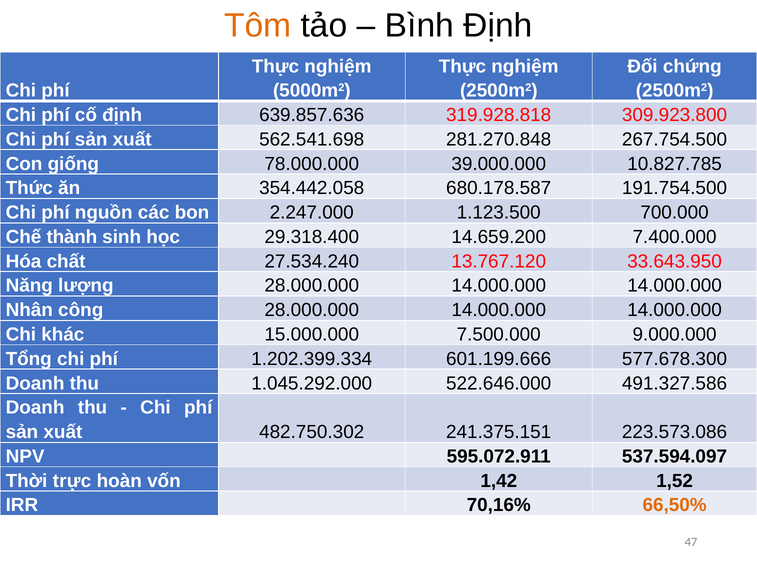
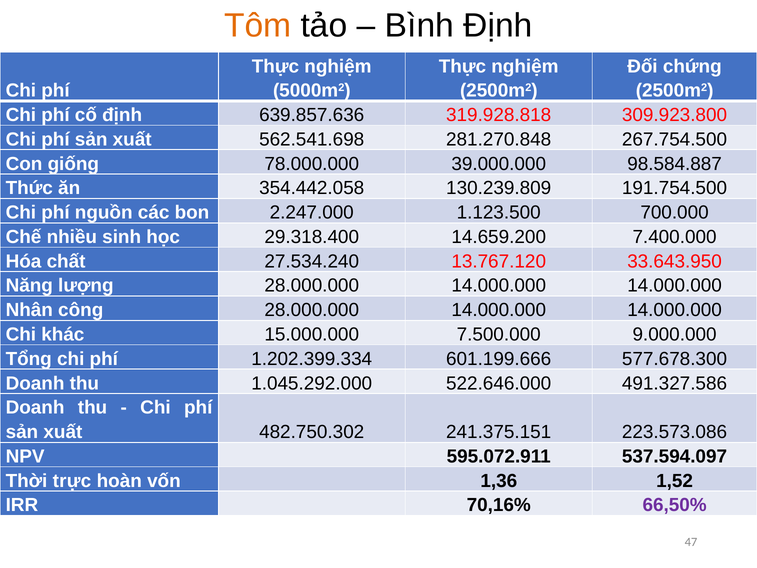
10.827.785: 10.827.785 -> 98.584.887 (675, 164)
680.178.587: 680.178.587 -> 130.239.809 (499, 188)
thành: thành -> nhiều (72, 237)
1,42: 1,42 -> 1,36 (499, 481)
66,50% colour: orange -> purple (675, 505)
